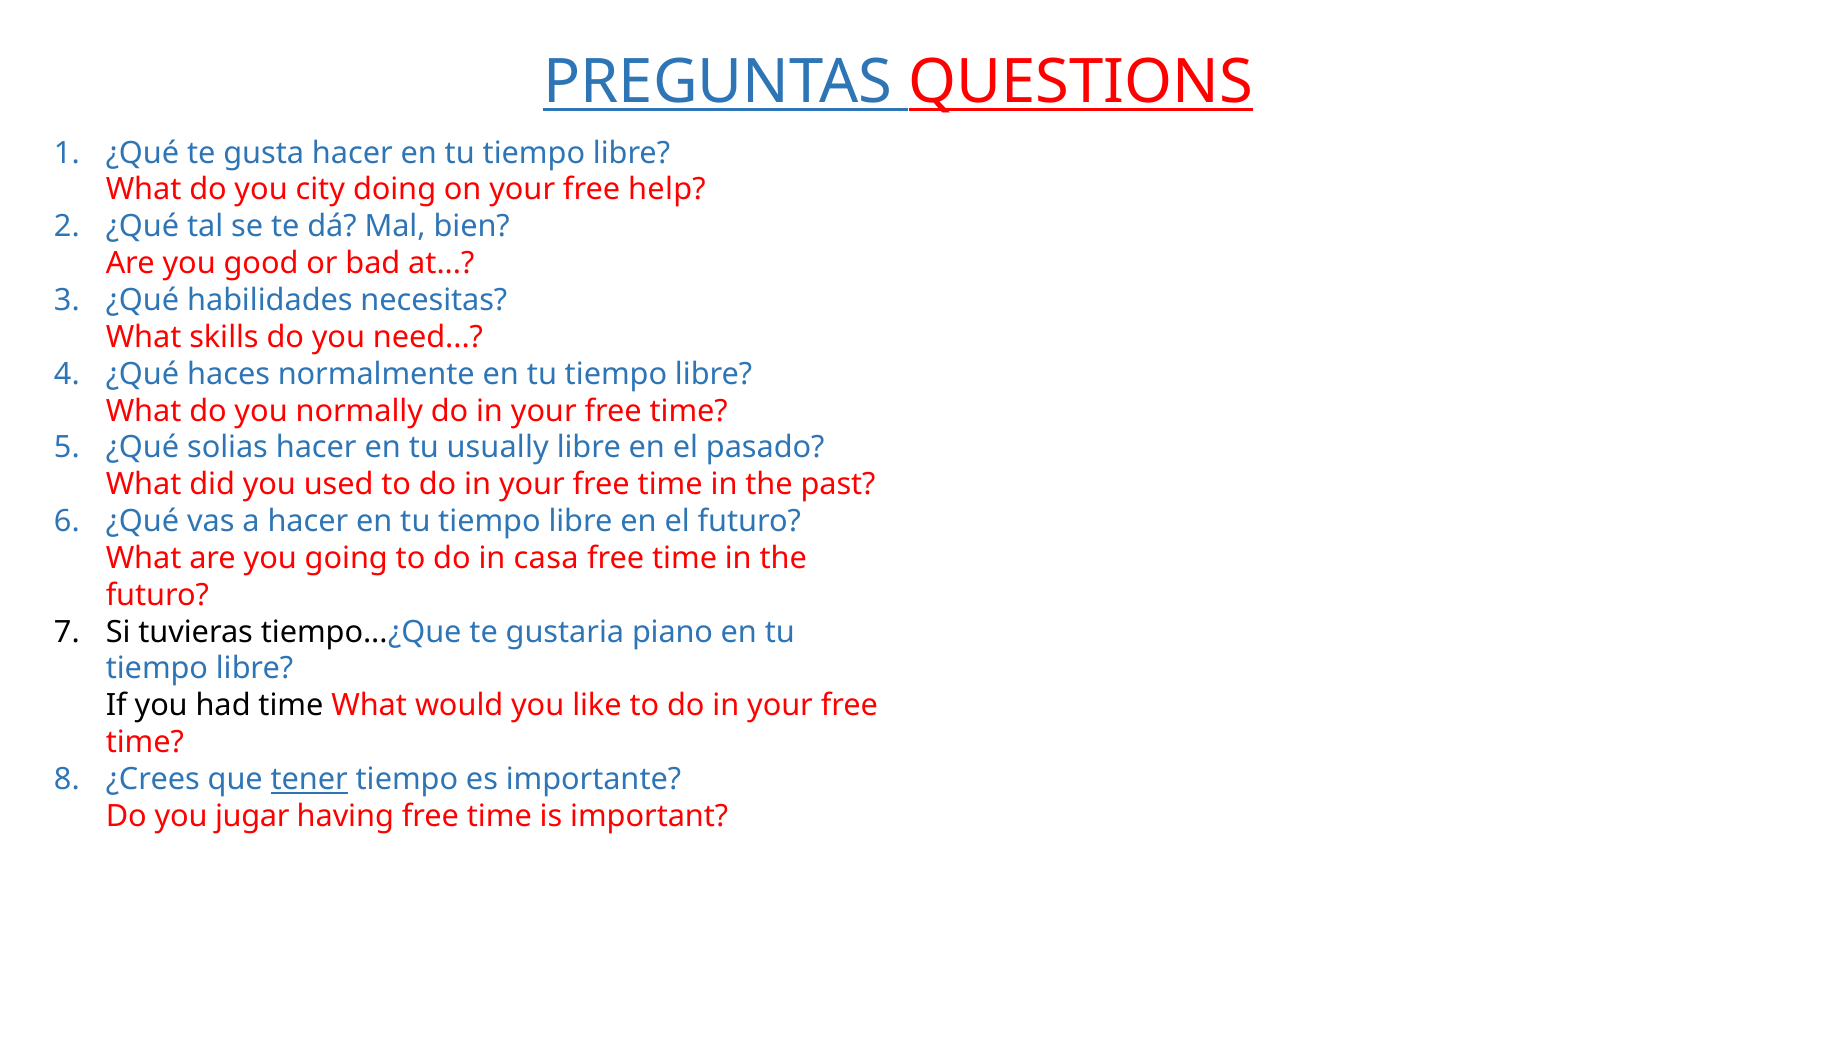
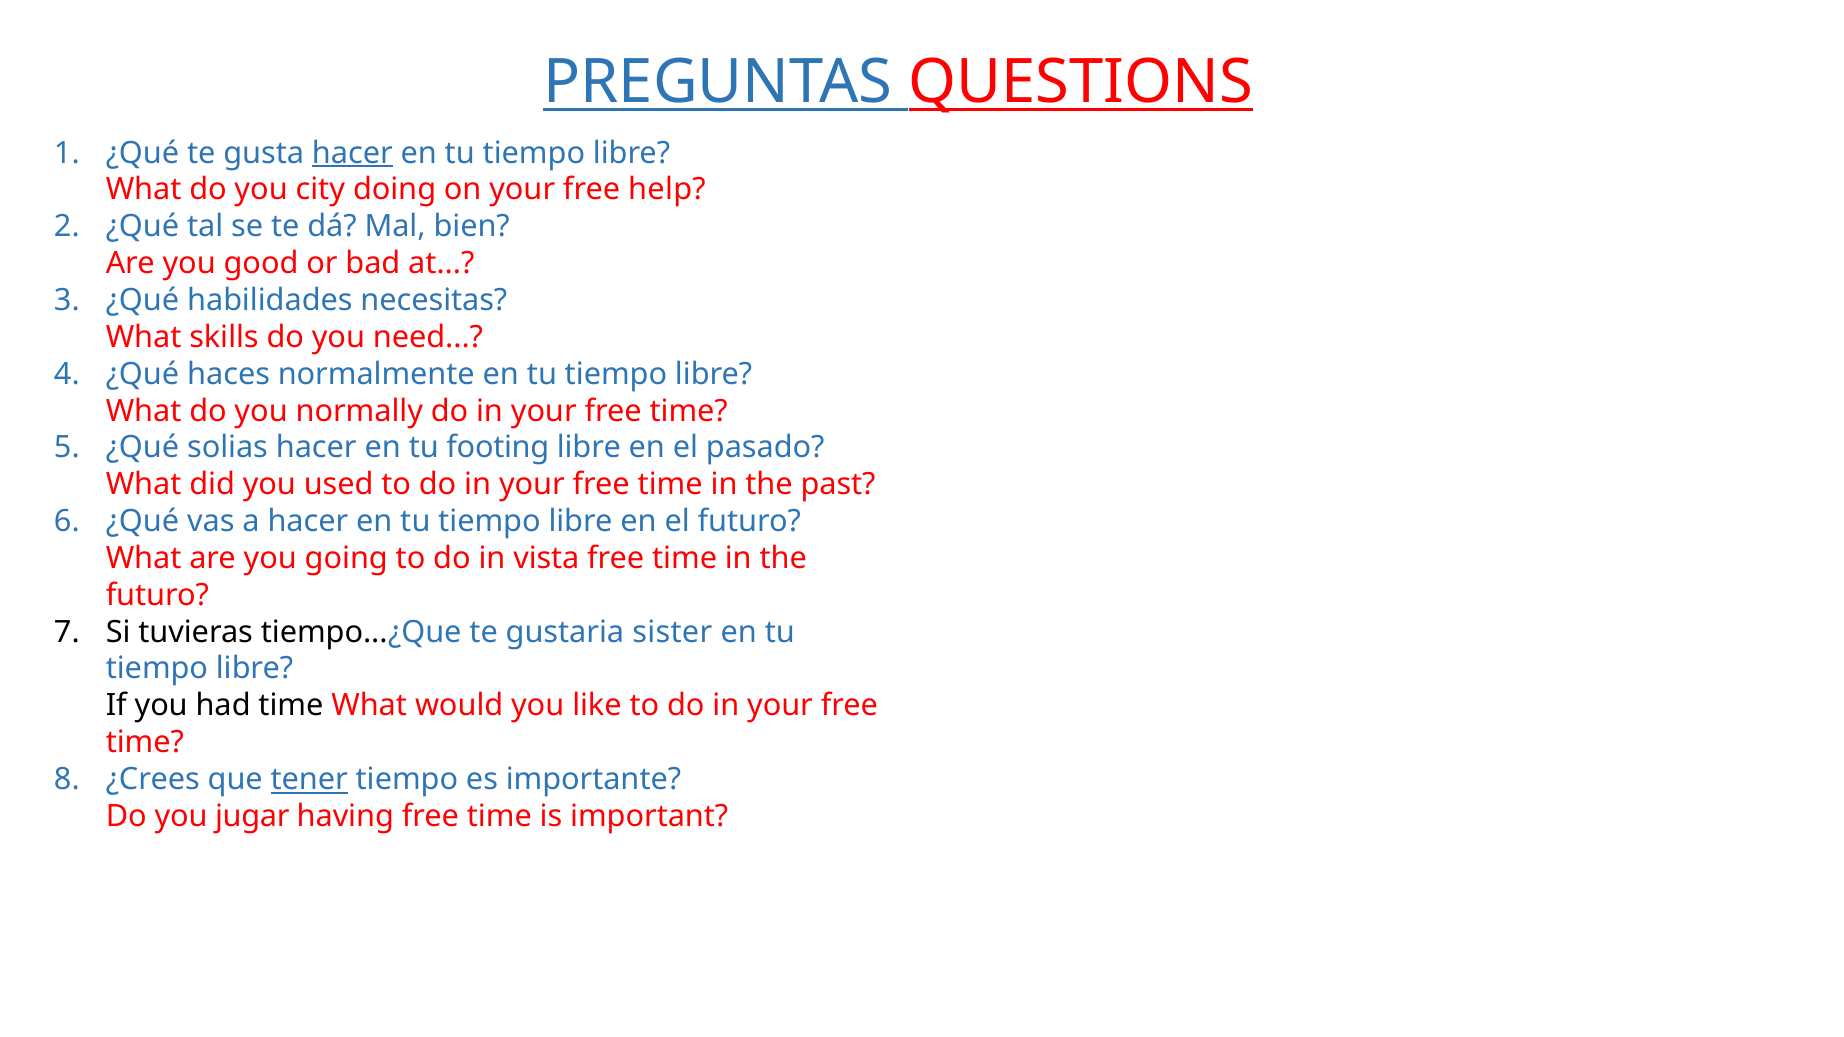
hacer underline: none -> present (352, 153)
usually: usually -> footing (498, 448)
casa: casa -> vista (546, 558)
piano: piano -> sister (672, 632)
